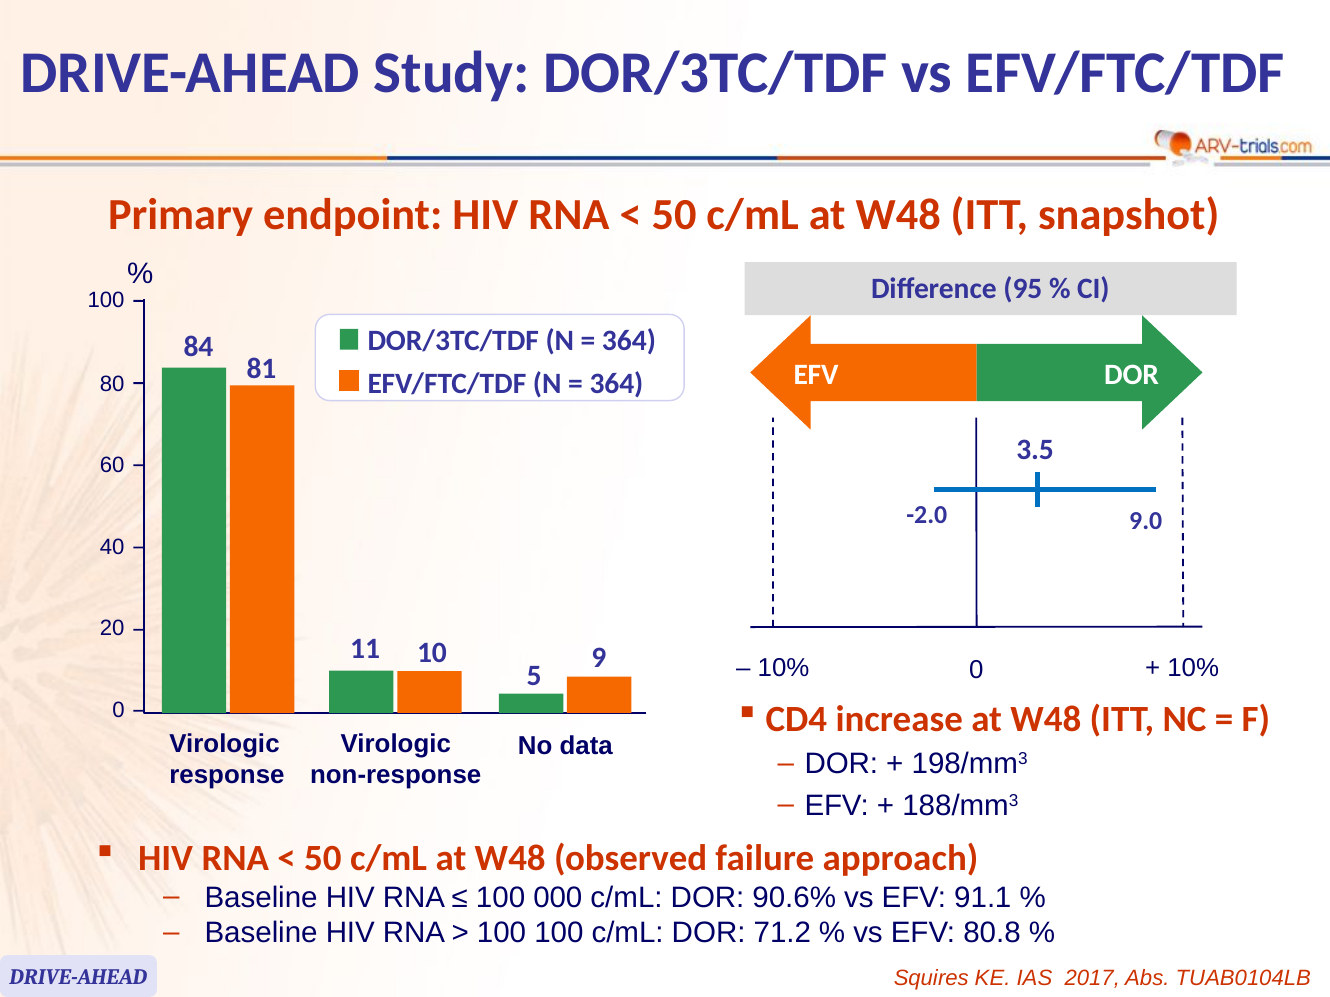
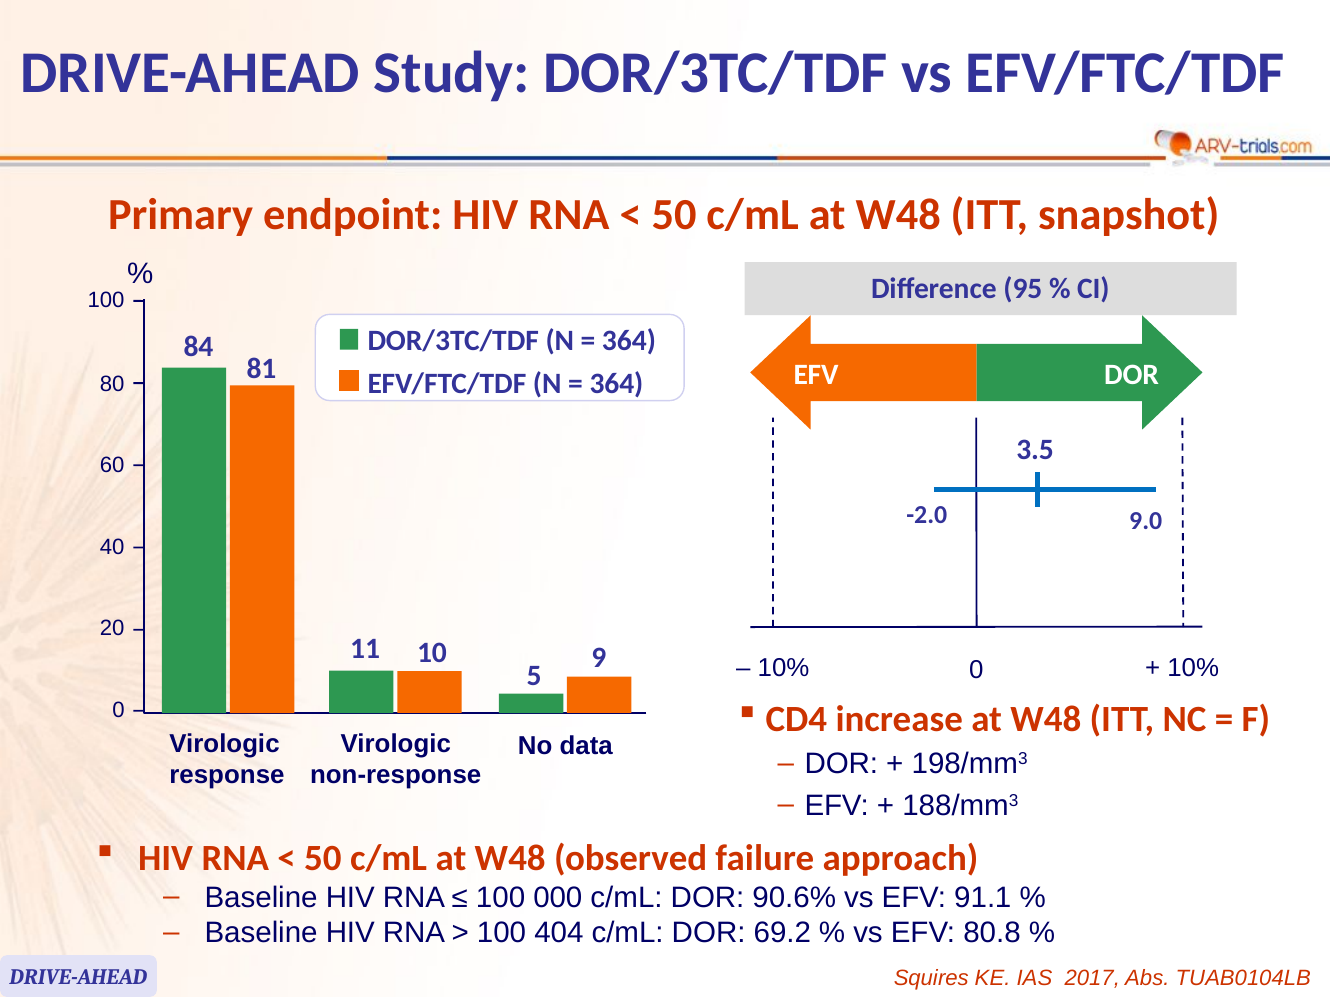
100 100: 100 -> 404 (559, 934)
71.2: 71.2 -> 69.2 (782, 934)
